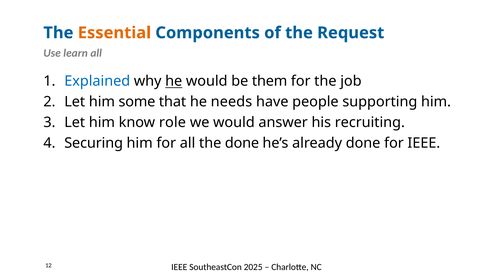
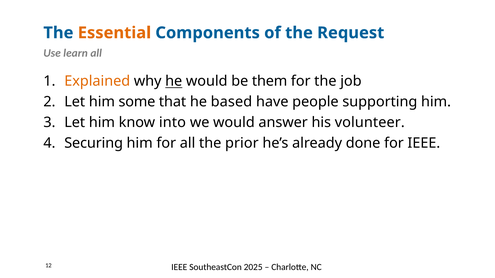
Explained colour: blue -> orange (97, 81)
needs: needs -> based (231, 102)
role: role -> into (172, 123)
recruiting: recruiting -> volunteer (370, 123)
the done: done -> prior (242, 143)
